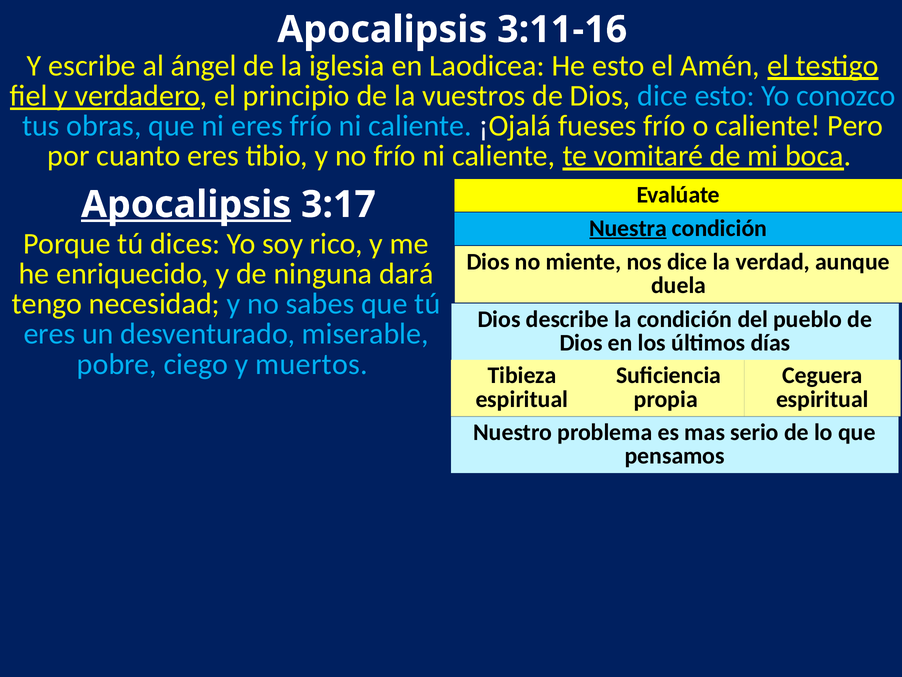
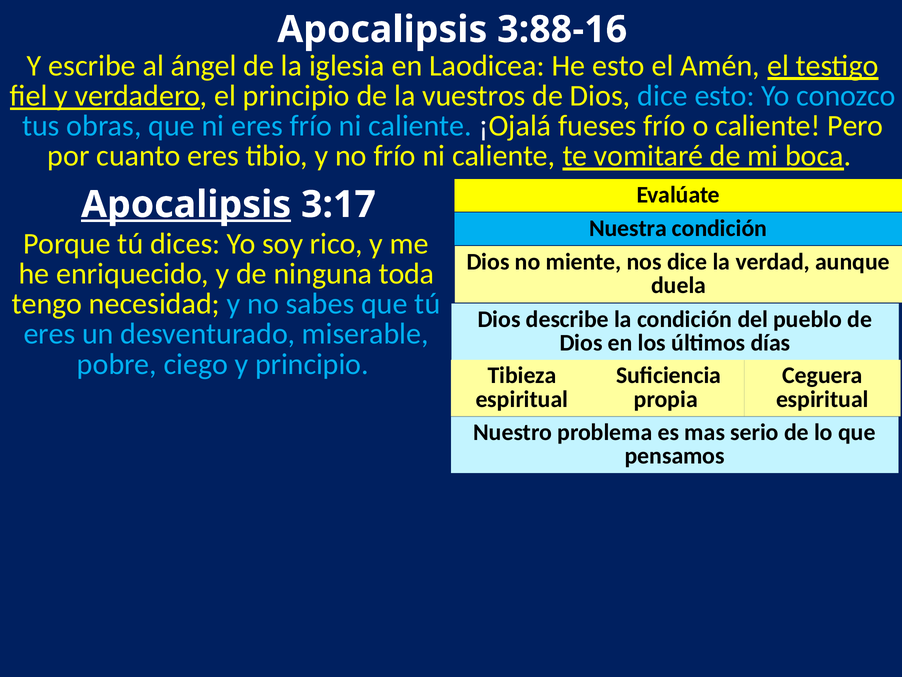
3:11-16: 3:11-16 -> 3:88-16 (562, 30)
Nuestra underline: present -> none (628, 228)
dará: dará -> toda (406, 274)
y muertos: muertos -> principio (312, 364)
